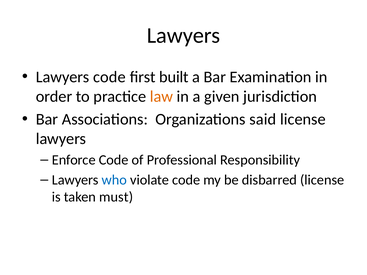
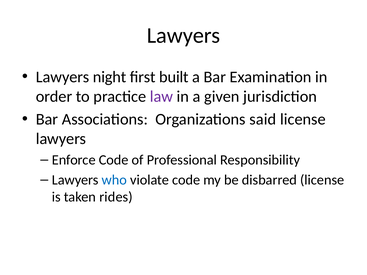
Lawyers code: code -> night (110, 77)
law colour: orange -> purple (161, 97)
must: must -> rides (116, 197)
